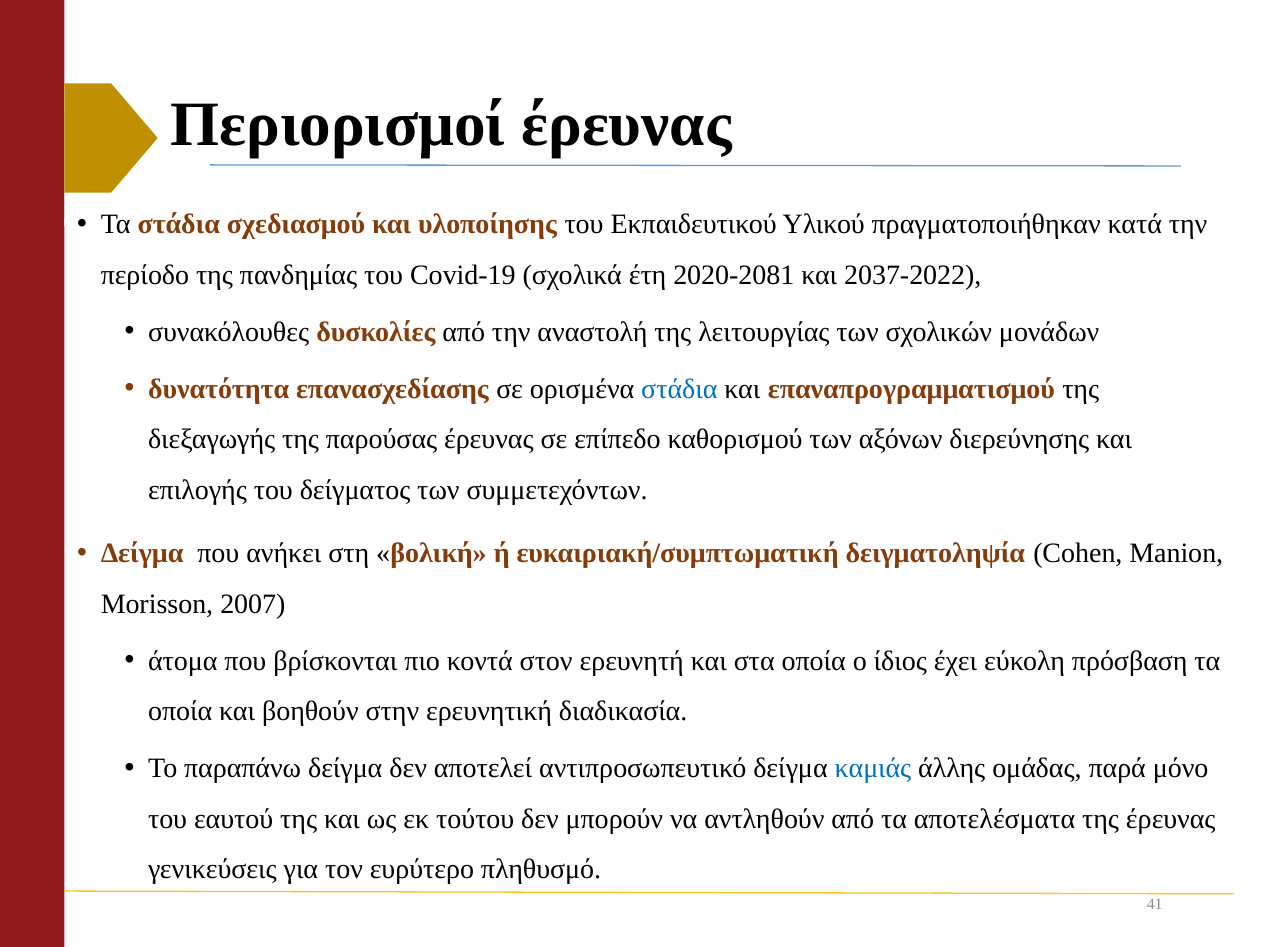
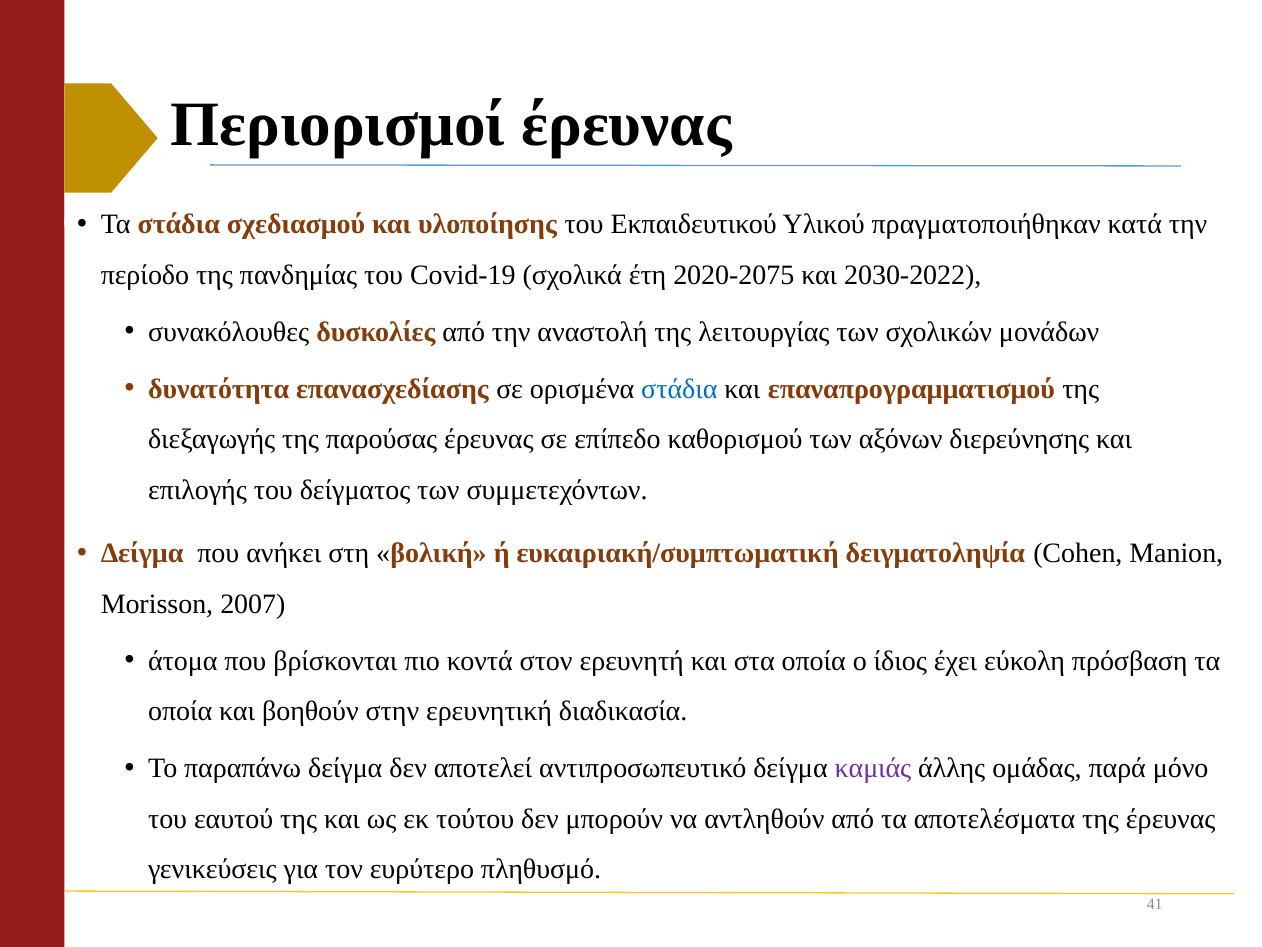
2020-2081: 2020-2081 -> 2020-2075 (734, 275)
2037-2022: 2037-2022 -> 2030-2022 (913, 275)
καμιάς colour: blue -> purple (873, 768)
